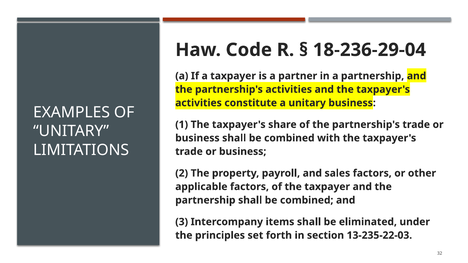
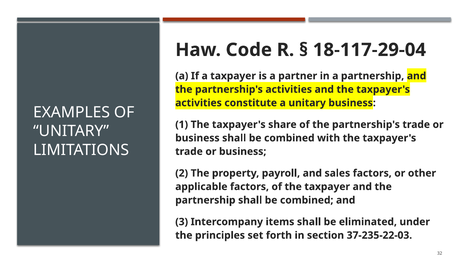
18-236-29-04: 18-236-29-04 -> 18-117-29-04 (369, 50)
13-235-22-03: 13-235-22-03 -> 37-235-22-03 (379, 236)
